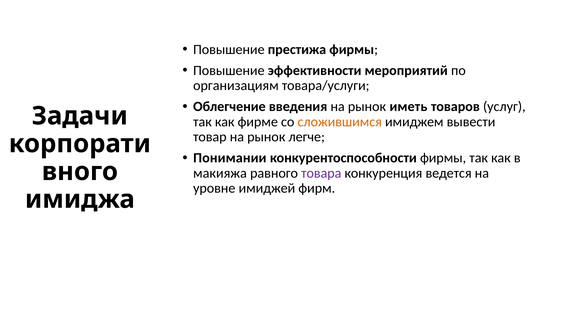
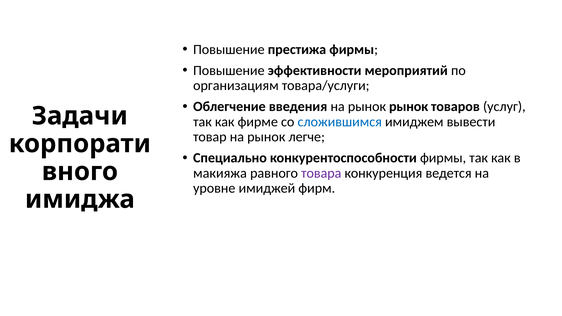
рынок иметь: иметь -> рынок (409, 107)
сложившимся colour: orange -> blue (340, 122)
Понимании: Понимании -> Специально (230, 158)
